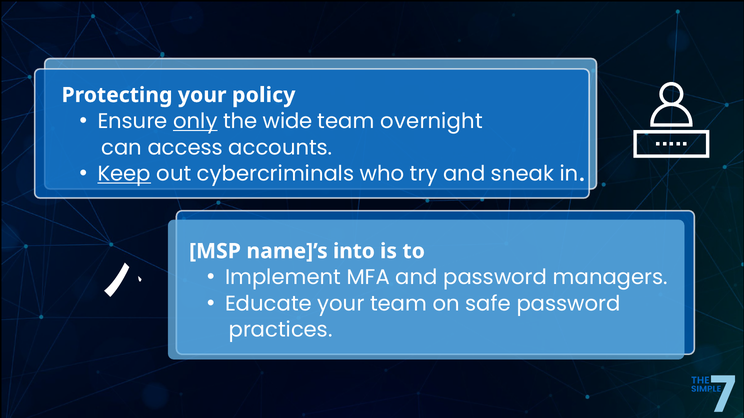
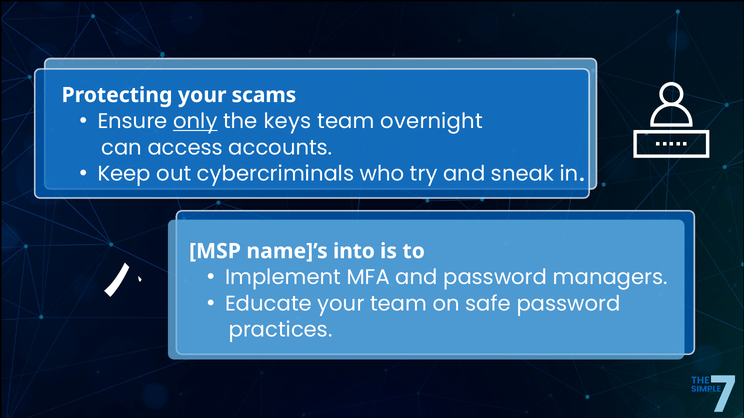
policy: policy -> scams (264, 95)
wide: wide -> keys (287, 122)
Keep underline: present -> none (124, 174)
